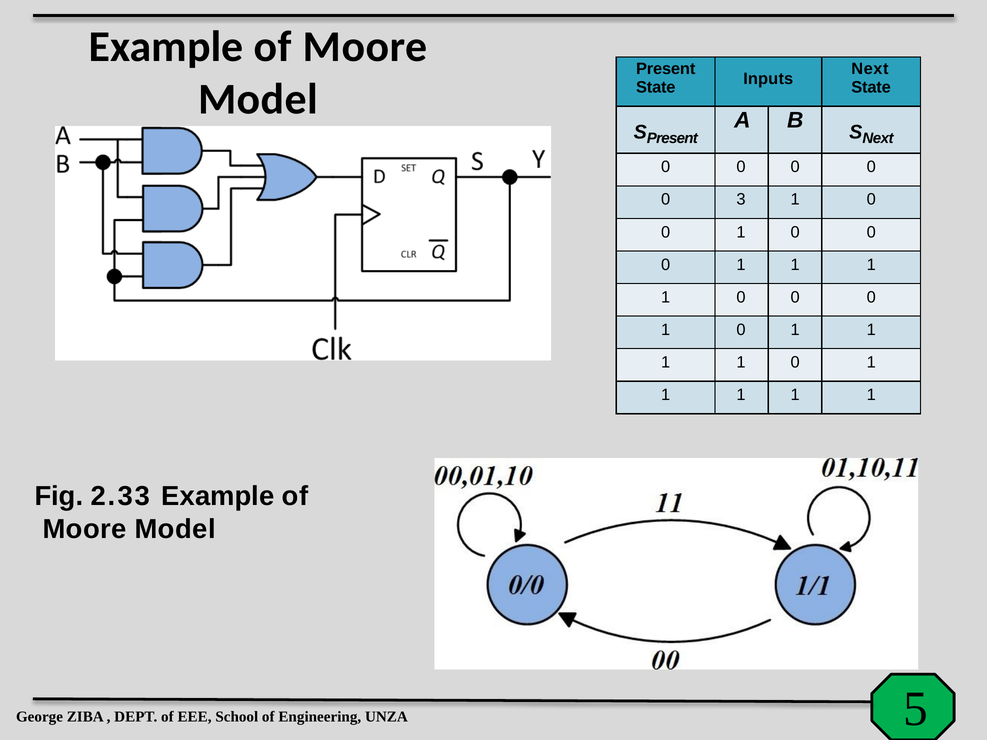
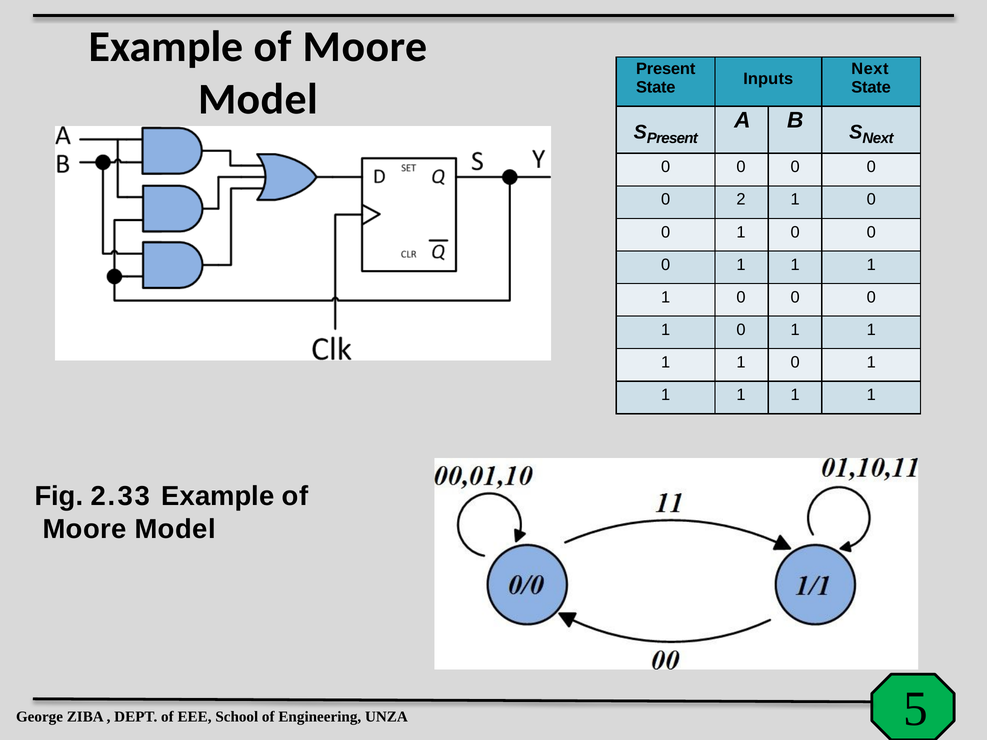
3: 3 -> 2 (741, 200)
